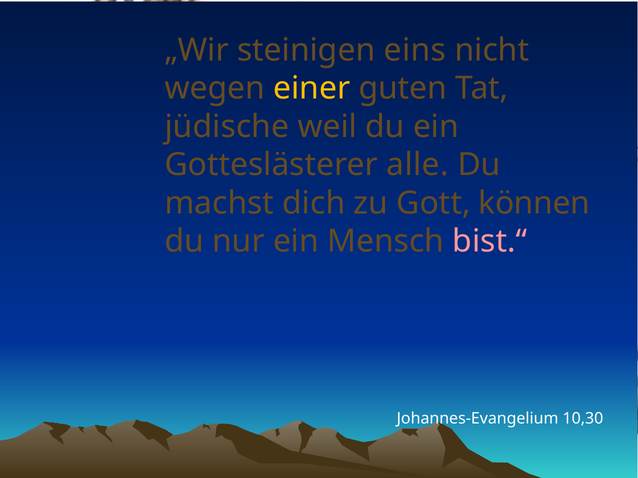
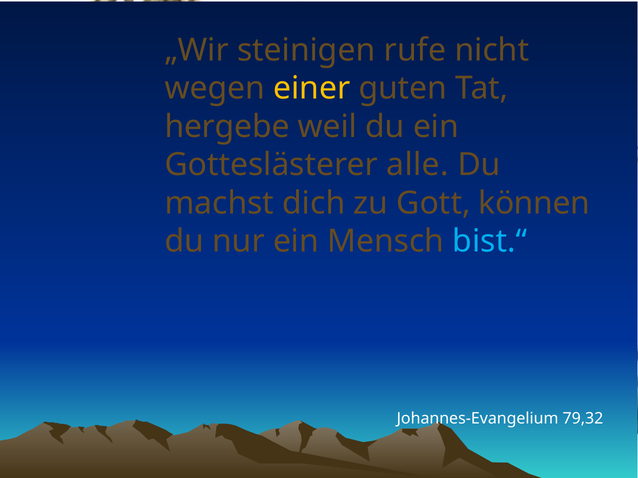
eins: eins -> rufe (415, 50)
jüdische: jüdische -> hergebe (227, 127)
bist.“ colour: pink -> light blue (490, 242)
10,30: 10,30 -> 79,32 (583, 419)
